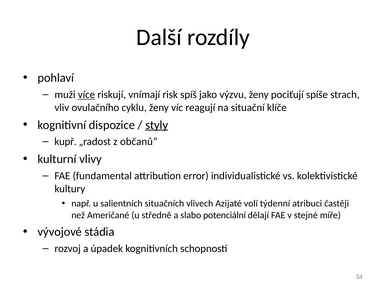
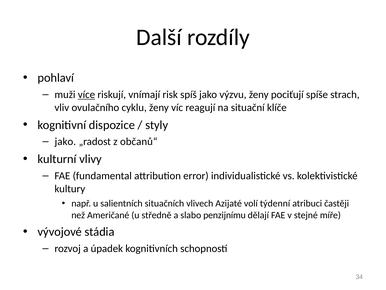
styly underline: present -> none (157, 125)
kupř: kupř -> jako (65, 141)
potenciální: potenciální -> penzijnímu (224, 215)
